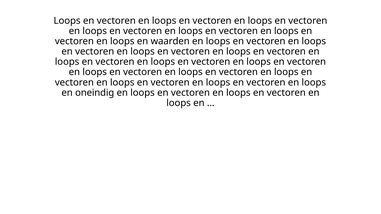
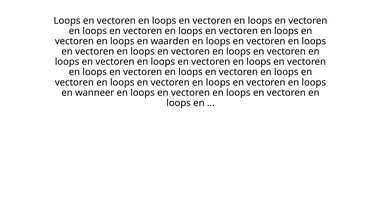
oneindig: oneindig -> wanneer (95, 93)
